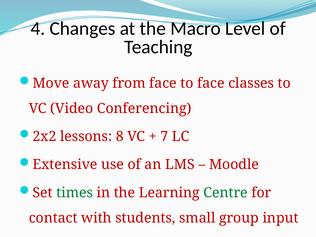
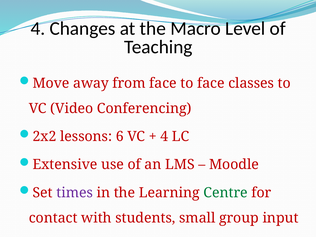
8: 8 -> 6 (120, 137)
7: 7 -> 4 (164, 137)
times colour: green -> purple (75, 193)
